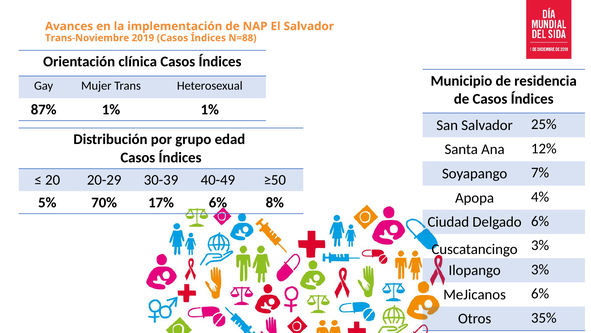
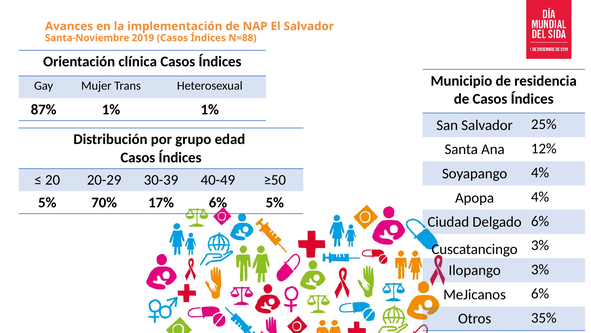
Trans-Noviembre: Trans-Noviembre -> Santa-Noviembre (87, 38)
Soyapango 7%: 7% -> 4% (540, 172)
6% 8%: 8% -> 5% (275, 202)
